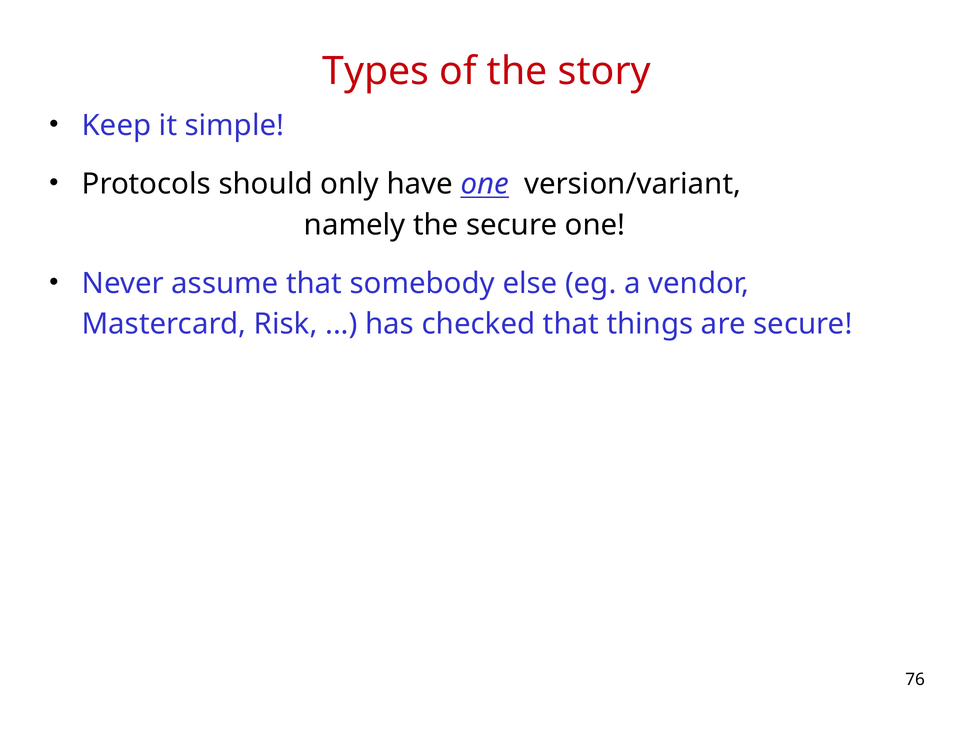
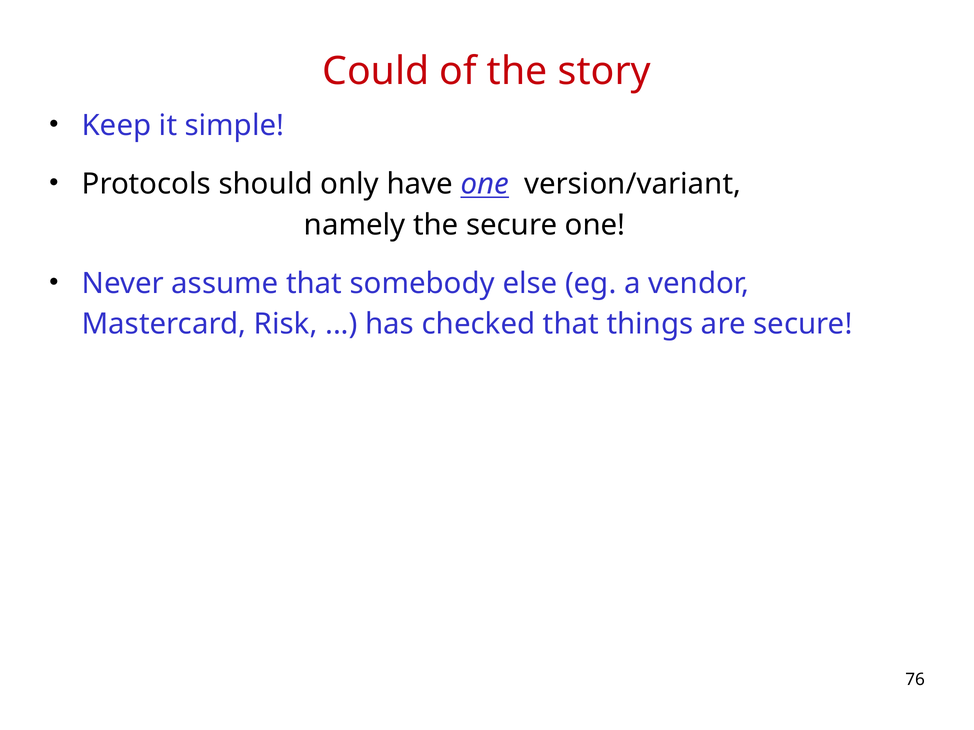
Types: Types -> Could (376, 71)
